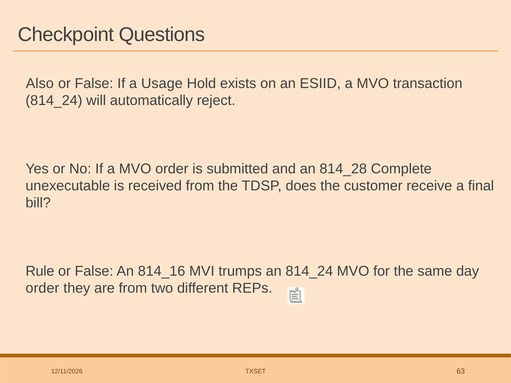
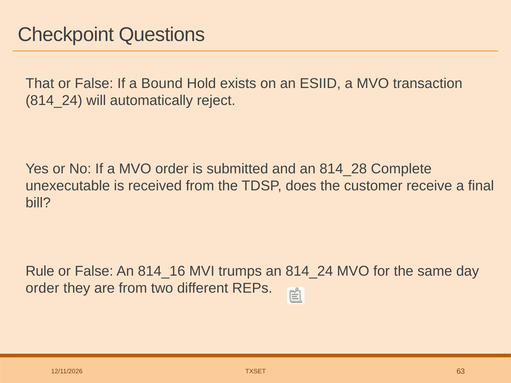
Also: Also -> That (40, 84)
Usage: Usage -> Bound (162, 84)
